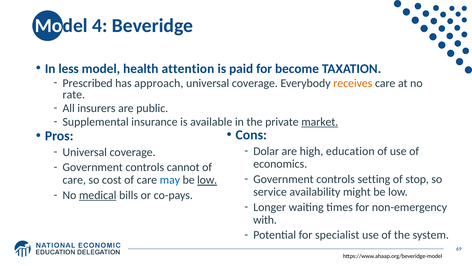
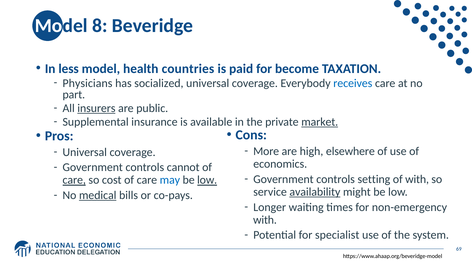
4: 4 -> 8 (100, 26)
attention: attention -> countries (188, 69)
Prescribed: Prescribed -> Physicians (87, 83)
approach: approach -> socialized (159, 83)
receives colour: orange -> blue (353, 83)
rate: rate -> part (74, 94)
insurers underline: none -> present (96, 108)
Dolar: Dolar -> More (266, 151)
education: education -> elsewhere (350, 151)
of stop: stop -> with (417, 179)
care underline: none -> present (74, 180)
availability underline: none -> present (315, 192)
